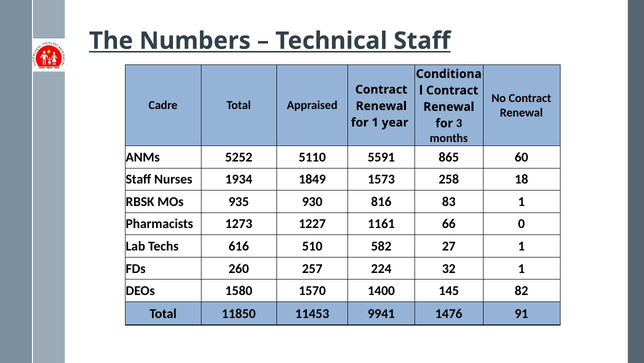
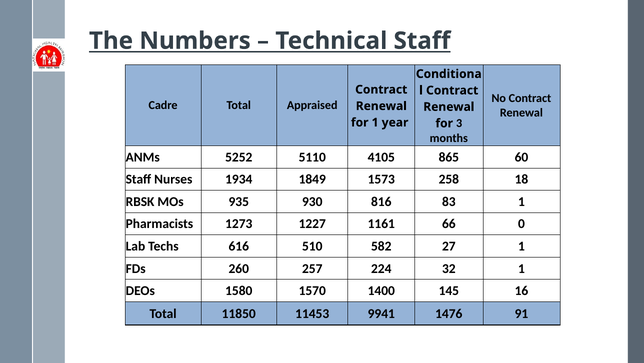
5591: 5591 -> 4105 (381, 157)
82: 82 -> 16 (521, 290)
